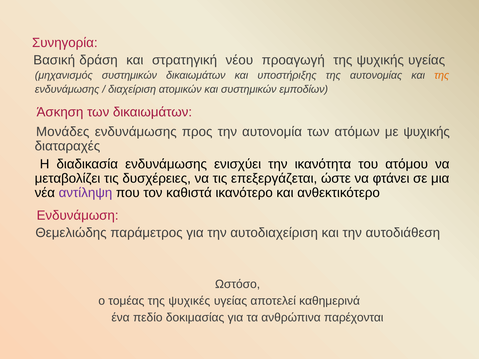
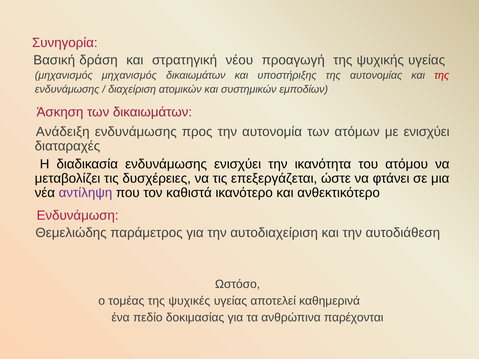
μηχανισμός συστημικών: συστημικών -> μηχανισμός (129, 75)
της colour: orange -> red (442, 75)
Μονάδες: Μονάδες -> Ανάδειξη (63, 132)
με ψυχικής: ψυχικής -> ενισχύει (427, 132)
